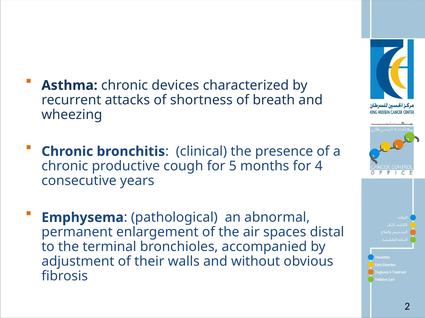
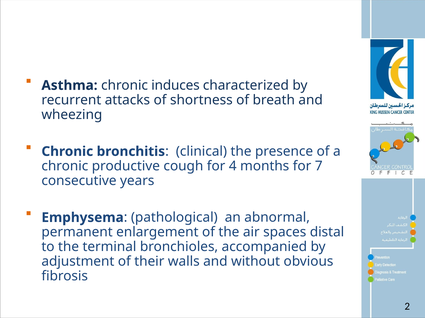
devices: devices -> induces (175, 86)
5: 5 -> 4 (233, 166)
4: 4 -> 7 (319, 166)
